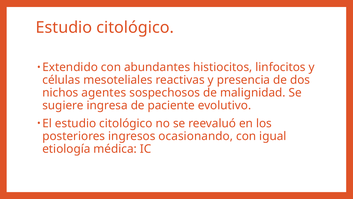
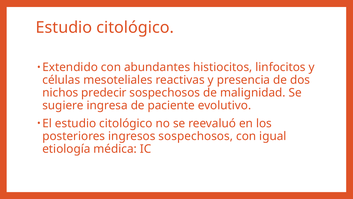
agentes: agentes -> predecir (104, 93)
ingresos ocasionando: ocasionando -> sospechosos (196, 136)
